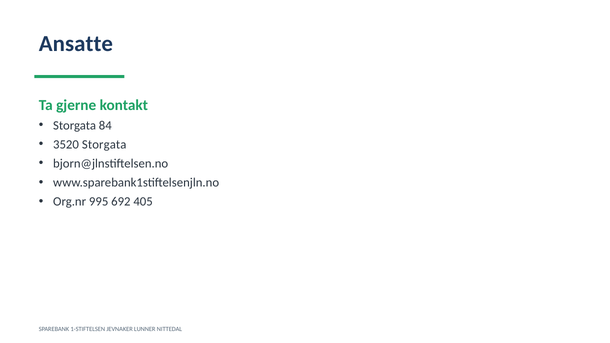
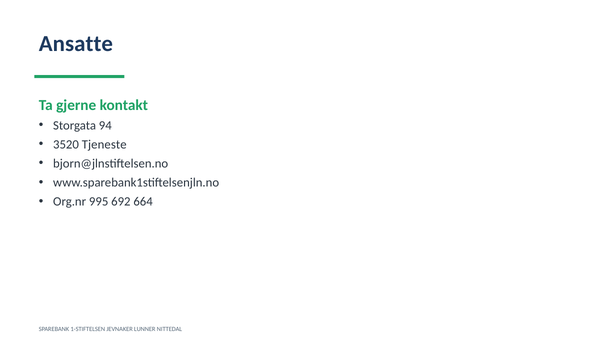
84: 84 -> 94 (105, 125)
3520 Storgata: Storgata -> Tjeneste (104, 145)
405: 405 -> 664 (143, 202)
